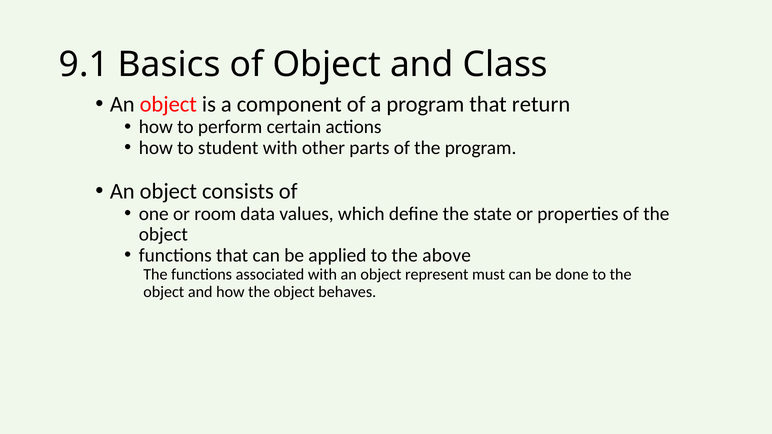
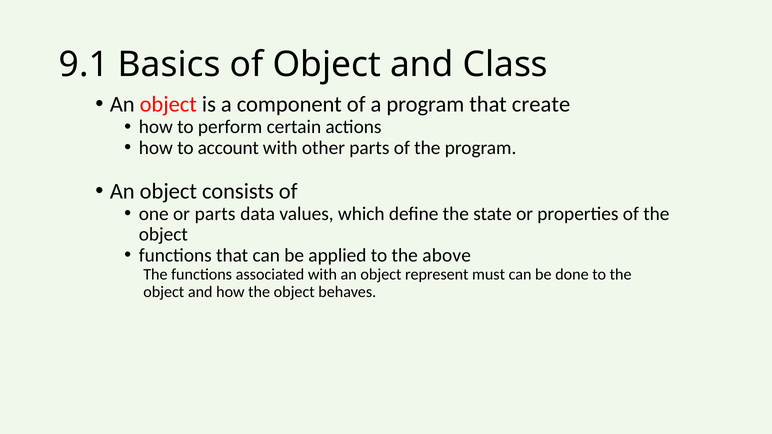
return: return -> create (541, 104)
student: student -> account (228, 148)
or room: room -> parts (215, 214)
